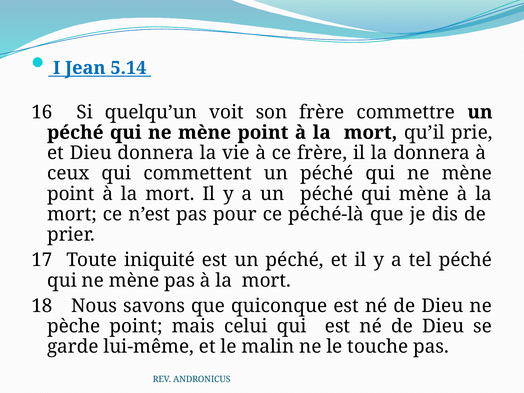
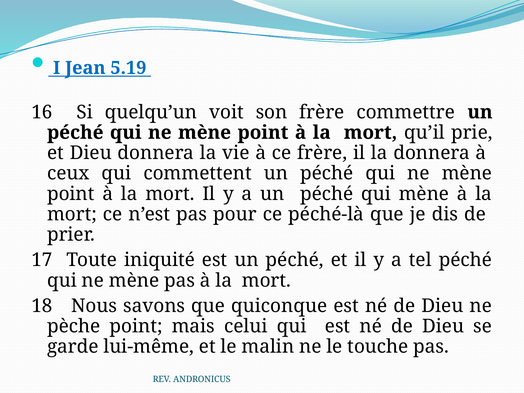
5.14: 5.14 -> 5.19 (128, 68)
